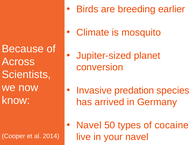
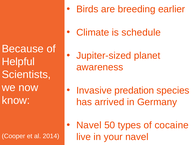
mosquito: mosquito -> schedule (141, 33)
Across: Across -> Helpful (18, 62)
conversion: conversion -> awareness (100, 67)
